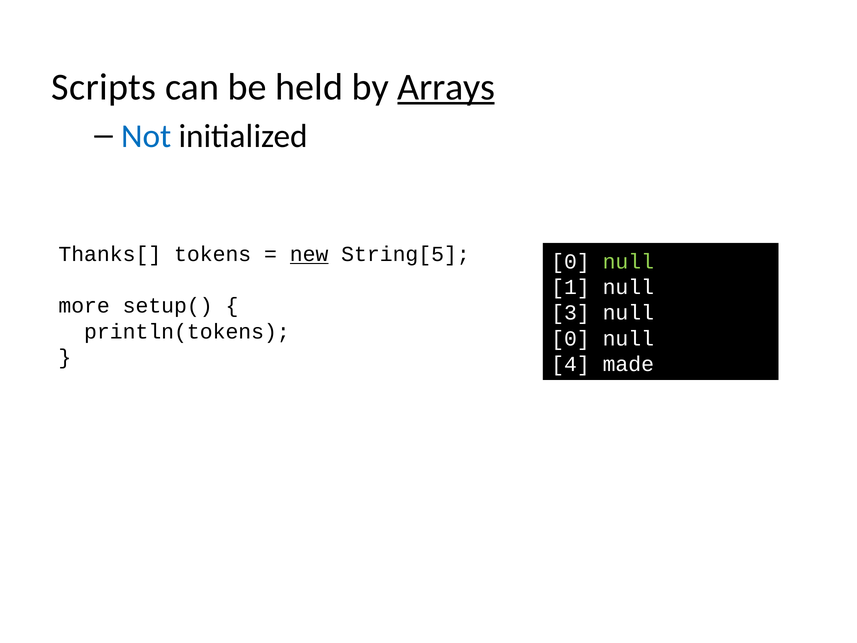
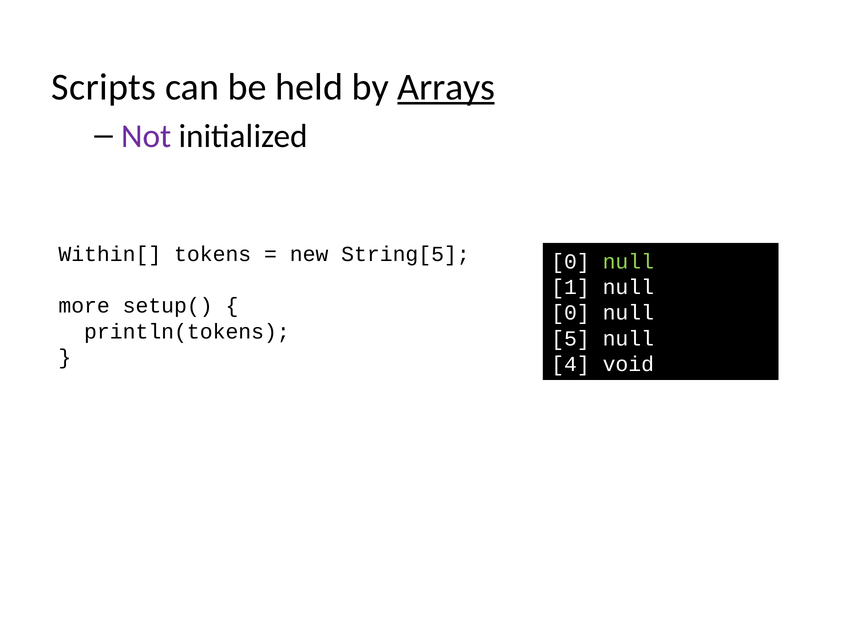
Not colour: blue -> purple (146, 136)
Thanks[: Thanks[ -> Within[ (110, 254)
new underline: present -> none (309, 254)
3: 3 -> 0 (570, 313)
0: 0 -> 5 (570, 338)
made: made -> void (628, 364)
